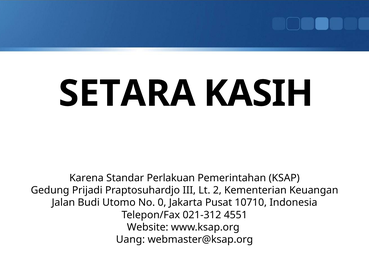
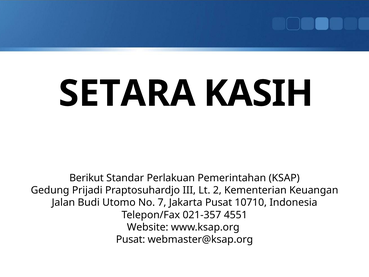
Karena: Karena -> Berikut (87, 178)
0: 0 -> 7 (162, 202)
021-312: 021-312 -> 021-357 (202, 215)
Uang: Uang -> Pusat (131, 239)
